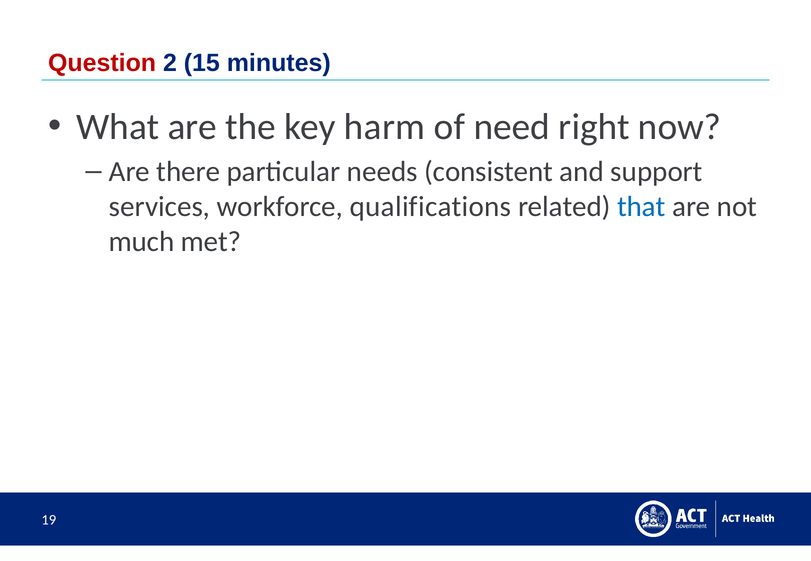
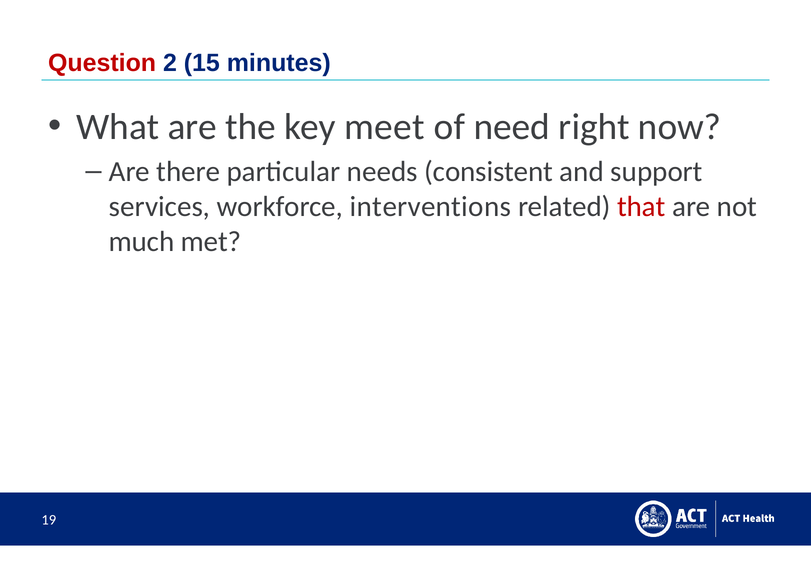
harm: harm -> meet (385, 127)
qualifications: qualifications -> interventions (431, 207)
that colour: blue -> red (641, 207)
